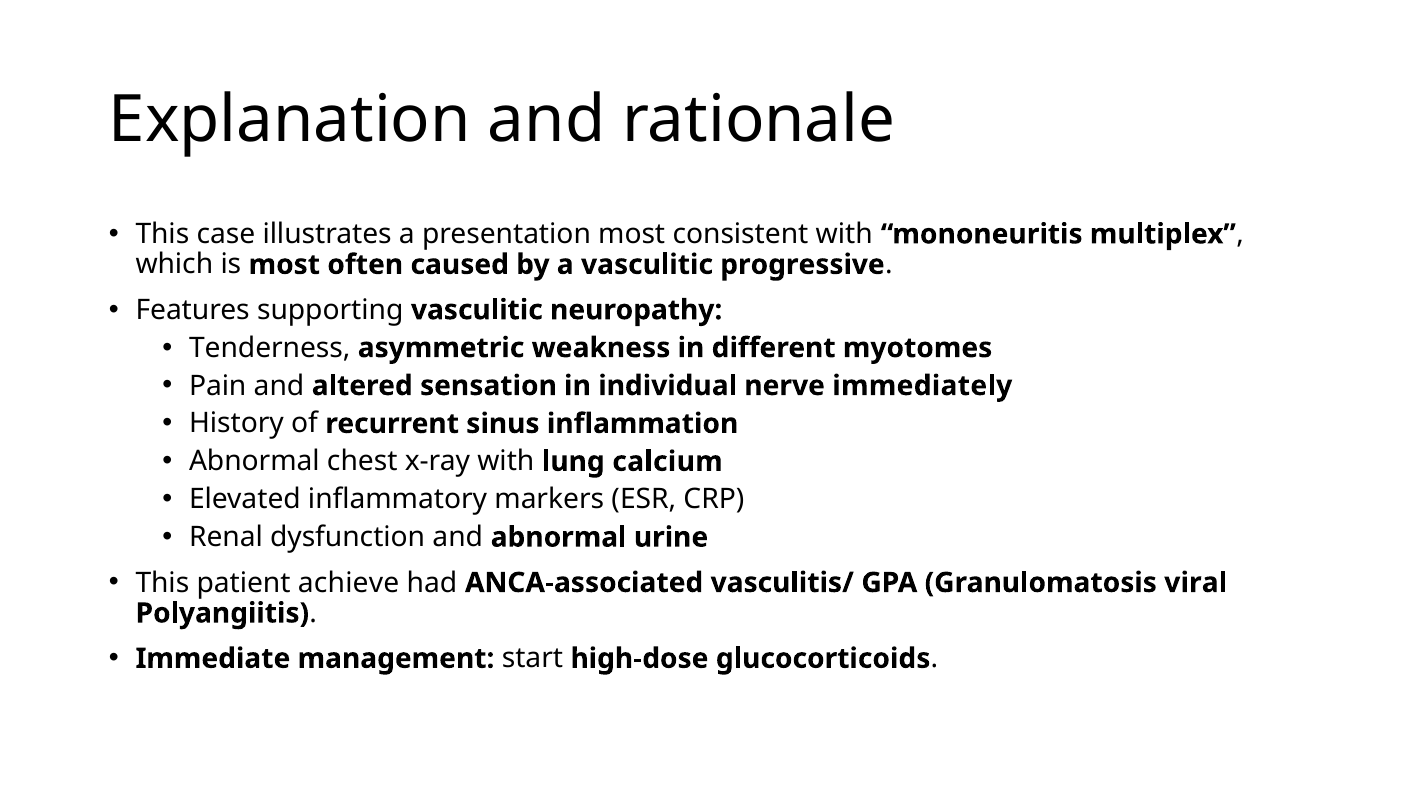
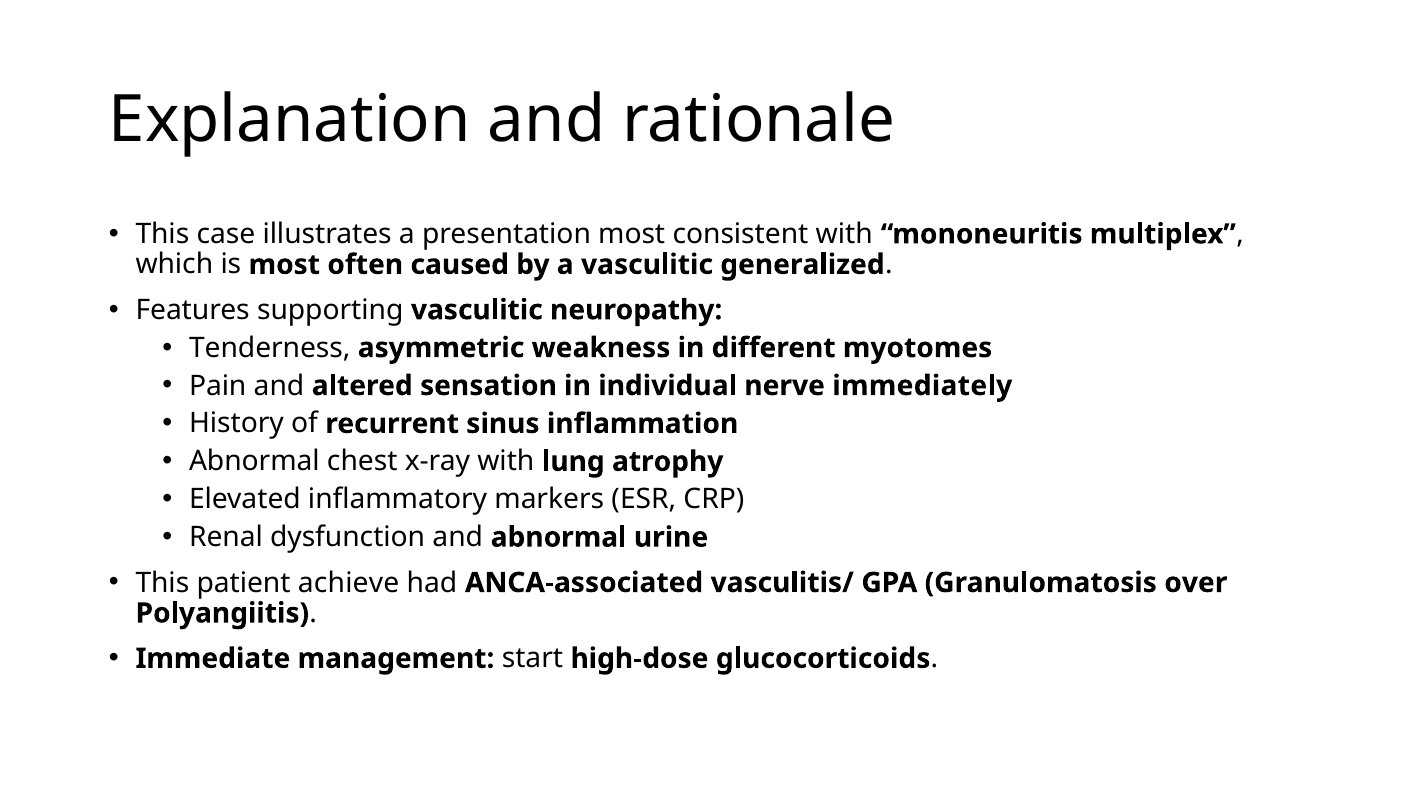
progressive: progressive -> generalized (802, 265)
calcium: calcium -> atrophy (668, 461)
viral: viral -> over (1196, 582)
